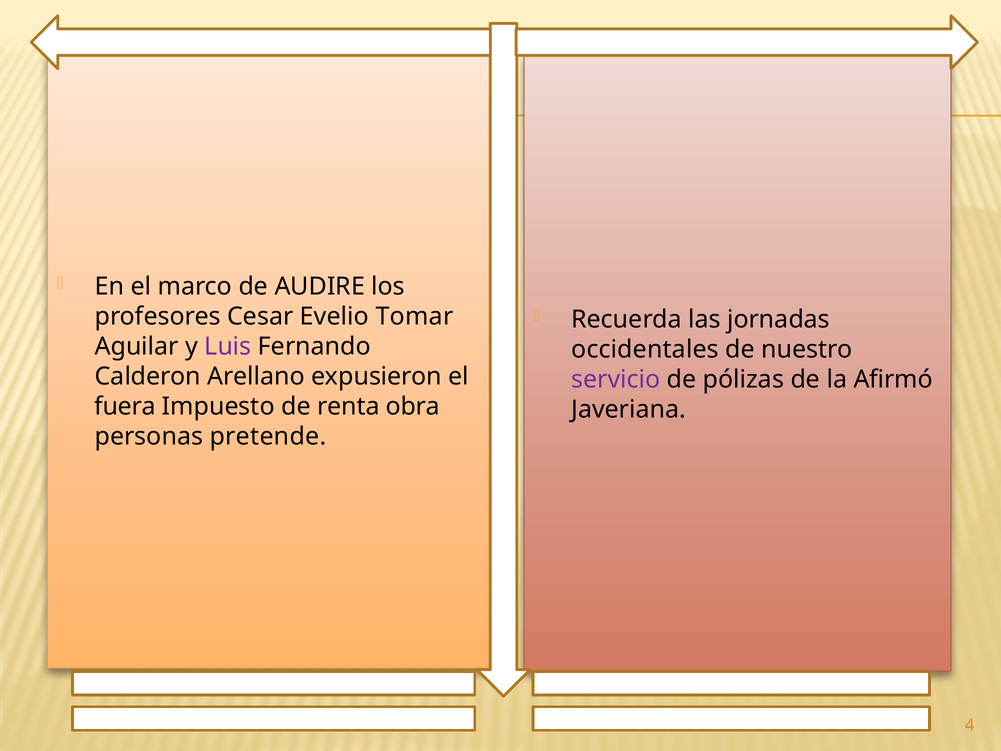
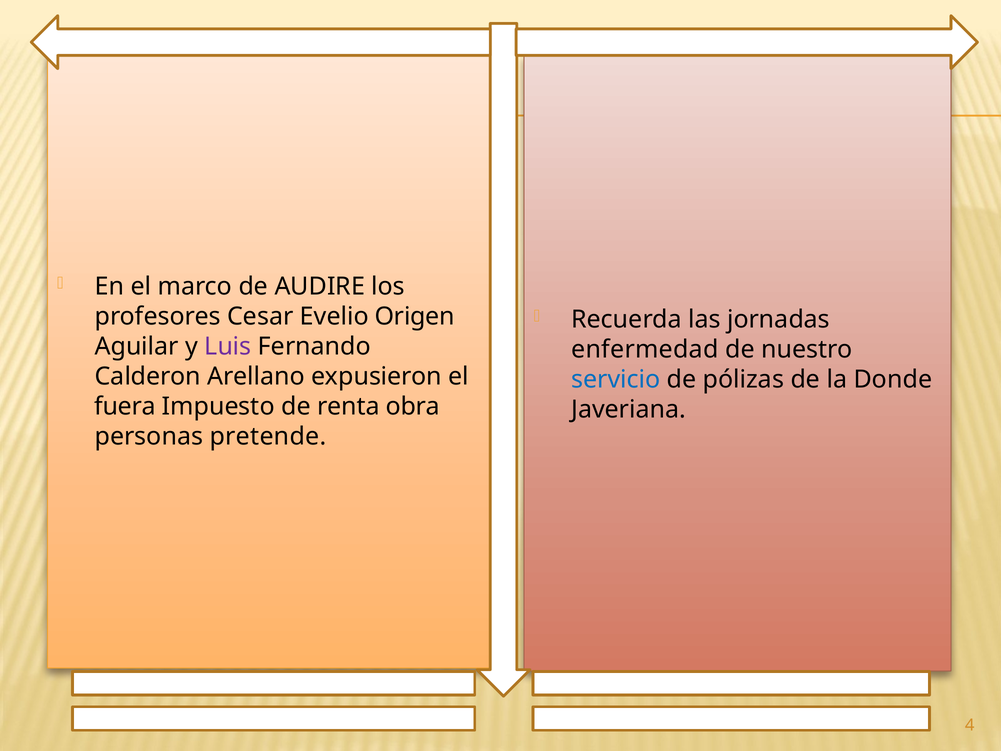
Tomar: Tomar -> Origen (415, 316)
occidentales: occidentales -> enfermedad (645, 349)
servicio colour: purple -> blue (616, 379)
Afirmó: Afirmó -> Donde (893, 379)
